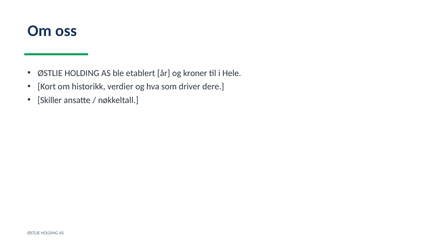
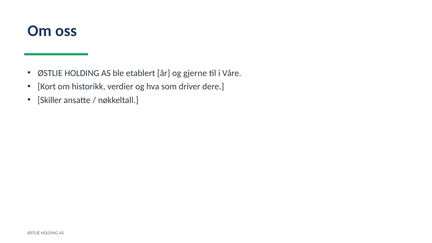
kroner: kroner -> gjerne (195, 73)
Hele: Hele -> Våre (232, 73)
